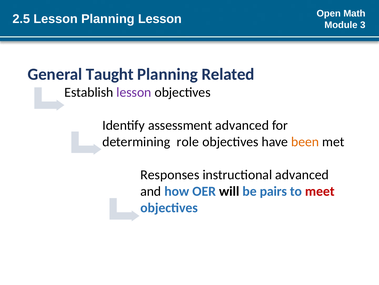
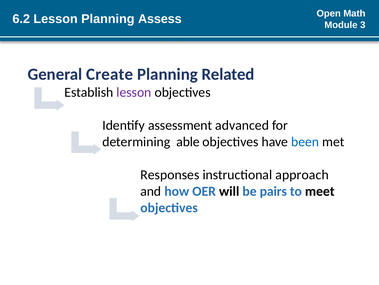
2.5: 2.5 -> 6.2 (21, 19)
Planning Lesson: Lesson -> Assess (160, 19)
Taught: Taught -> Create (110, 74)
role: role -> able (188, 141)
been colour: orange -> blue (305, 141)
instructional advanced: advanced -> approach (302, 174)
meet colour: red -> black (320, 191)
